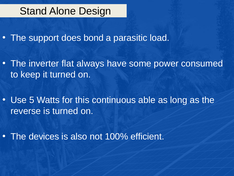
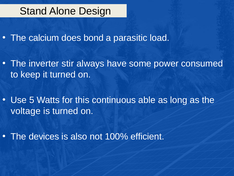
support: support -> calcium (44, 38)
flat: flat -> stir (68, 63)
reverse: reverse -> voltage (26, 111)
